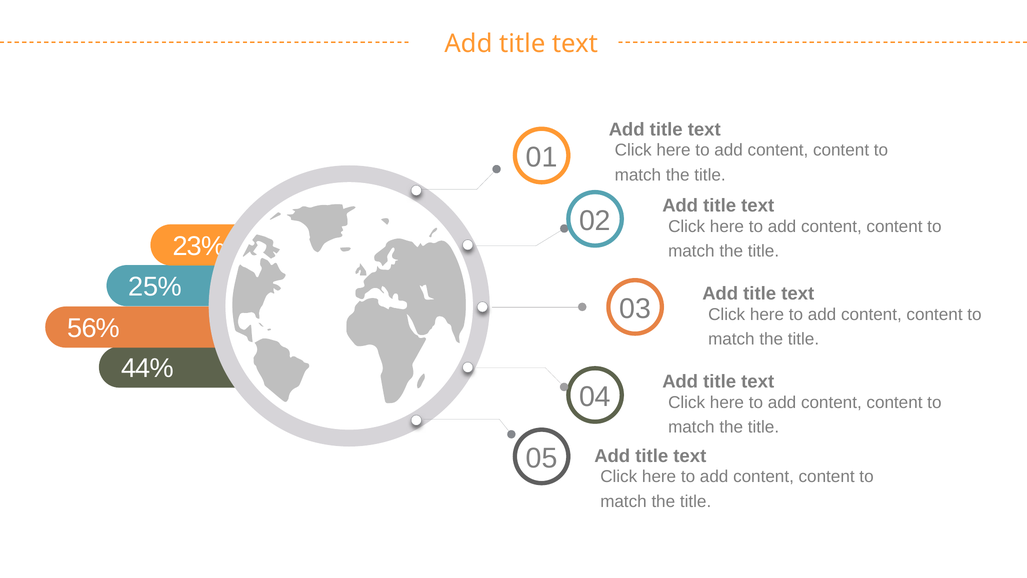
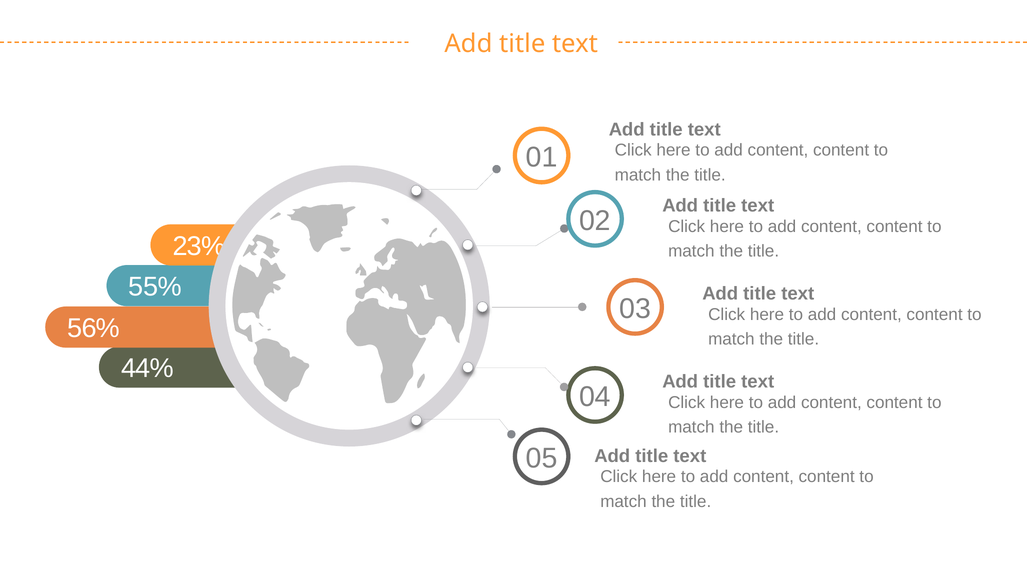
25%: 25% -> 55% (155, 287)
